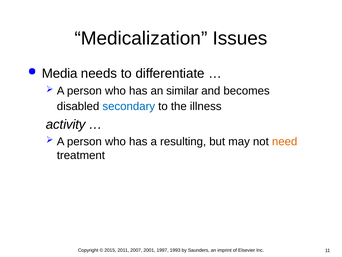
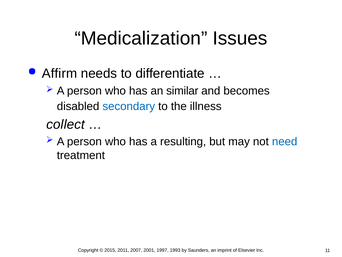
Media: Media -> Affirm (60, 73)
activity: activity -> collect (66, 124)
need colour: orange -> blue (285, 141)
